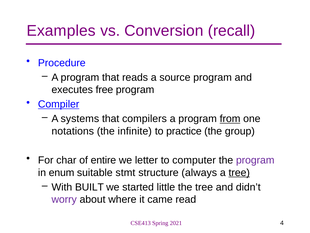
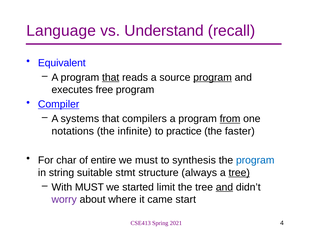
Examples: Examples -> Language (61, 31)
Conversion: Conversion -> Understand (164, 31)
Procedure: Procedure -> Equivalent (62, 63)
that underline: none -> present (111, 77)
program underline: none -> present (213, 77)
group: group -> faster (240, 131)
we letter: letter -> must (146, 160)
computer: computer -> synthesis (194, 160)
program colour: purple -> blue (255, 160)
enum: enum -> string (62, 172)
With BUILT: BUILT -> MUST (89, 187)
little: little -> limit (166, 187)
and underline: none -> present (224, 187)
read: read -> start (186, 199)
